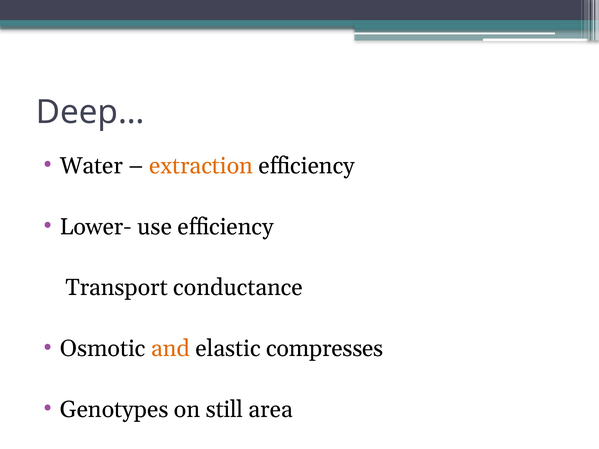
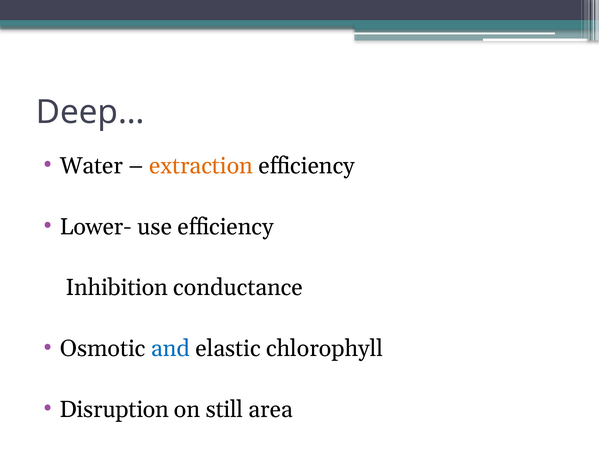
Transport: Transport -> Inhibition (117, 288)
and colour: orange -> blue (171, 349)
compresses: compresses -> chlorophyll (325, 349)
Genotypes: Genotypes -> Disruption (114, 410)
